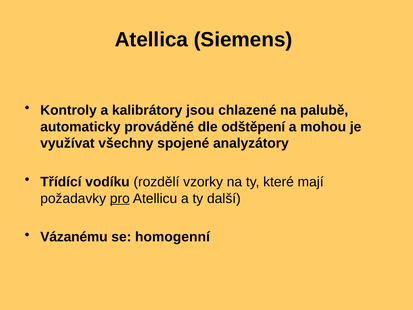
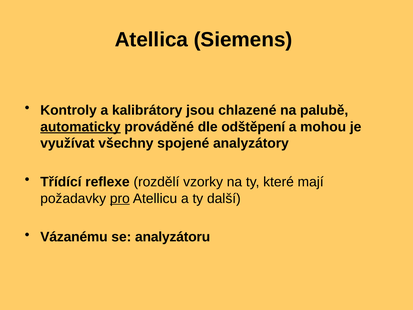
automaticky underline: none -> present (80, 127)
vodíku: vodíku -> reflexe (107, 182)
homogenní: homogenní -> analyzátoru (173, 237)
